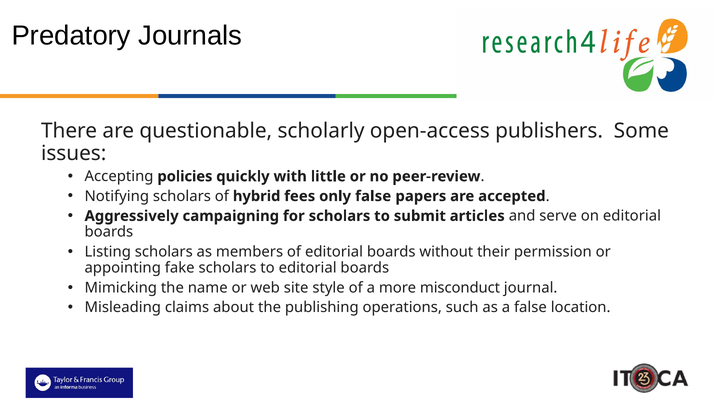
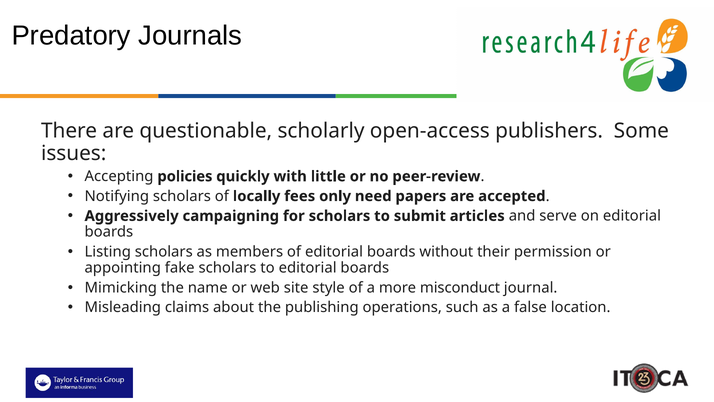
hybrid: hybrid -> locally (257, 196)
only false: false -> need (373, 196)
